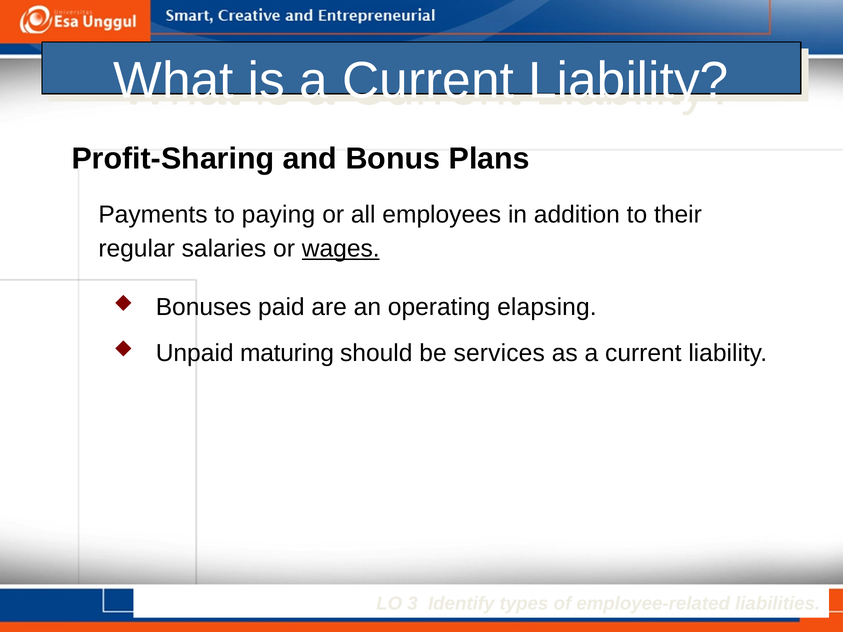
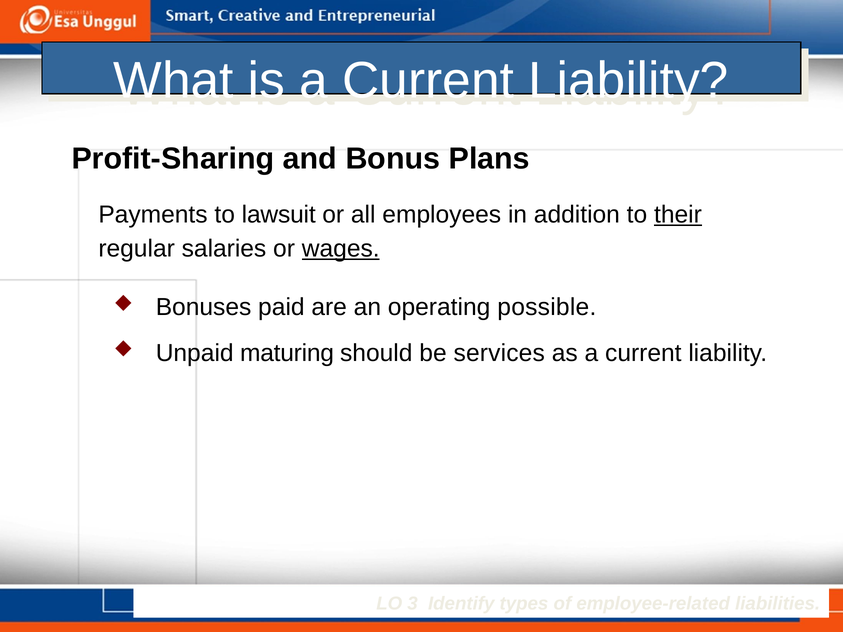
paying: paying -> lawsuit (279, 215)
their underline: none -> present (678, 215)
elapsing: elapsing -> possible (547, 307)
